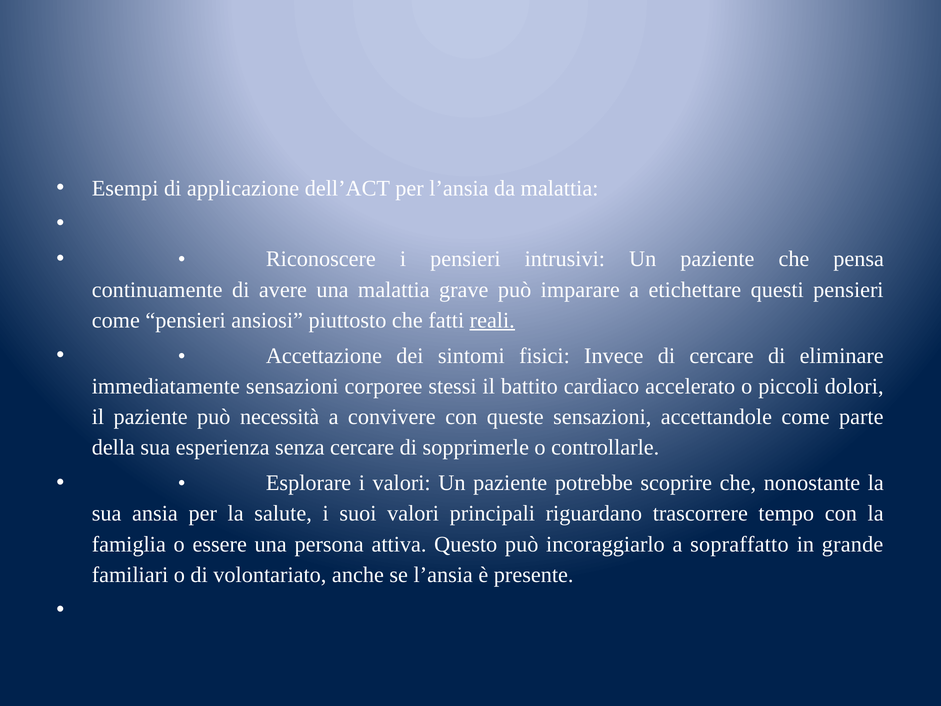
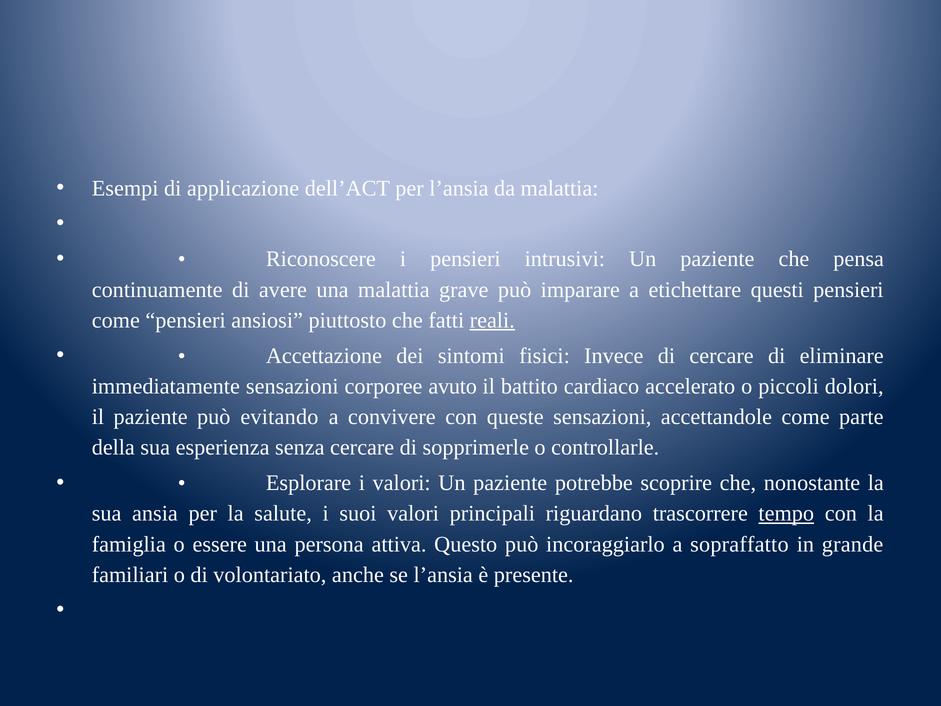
stessi: stessi -> avuto (453, 386)
necessità: necessità -> evitando (279, 417)
tempo underline: none -> present (786, 513)
